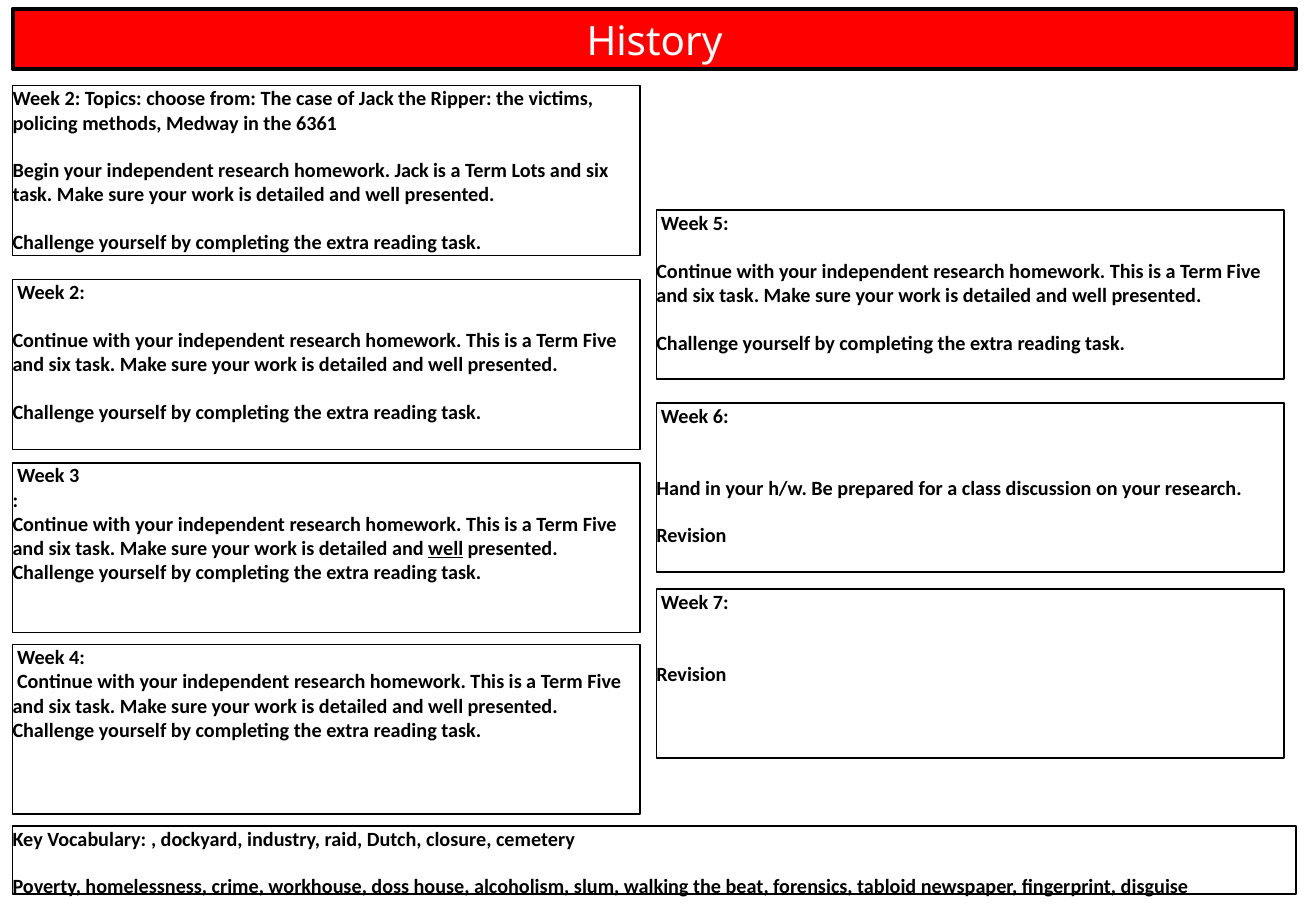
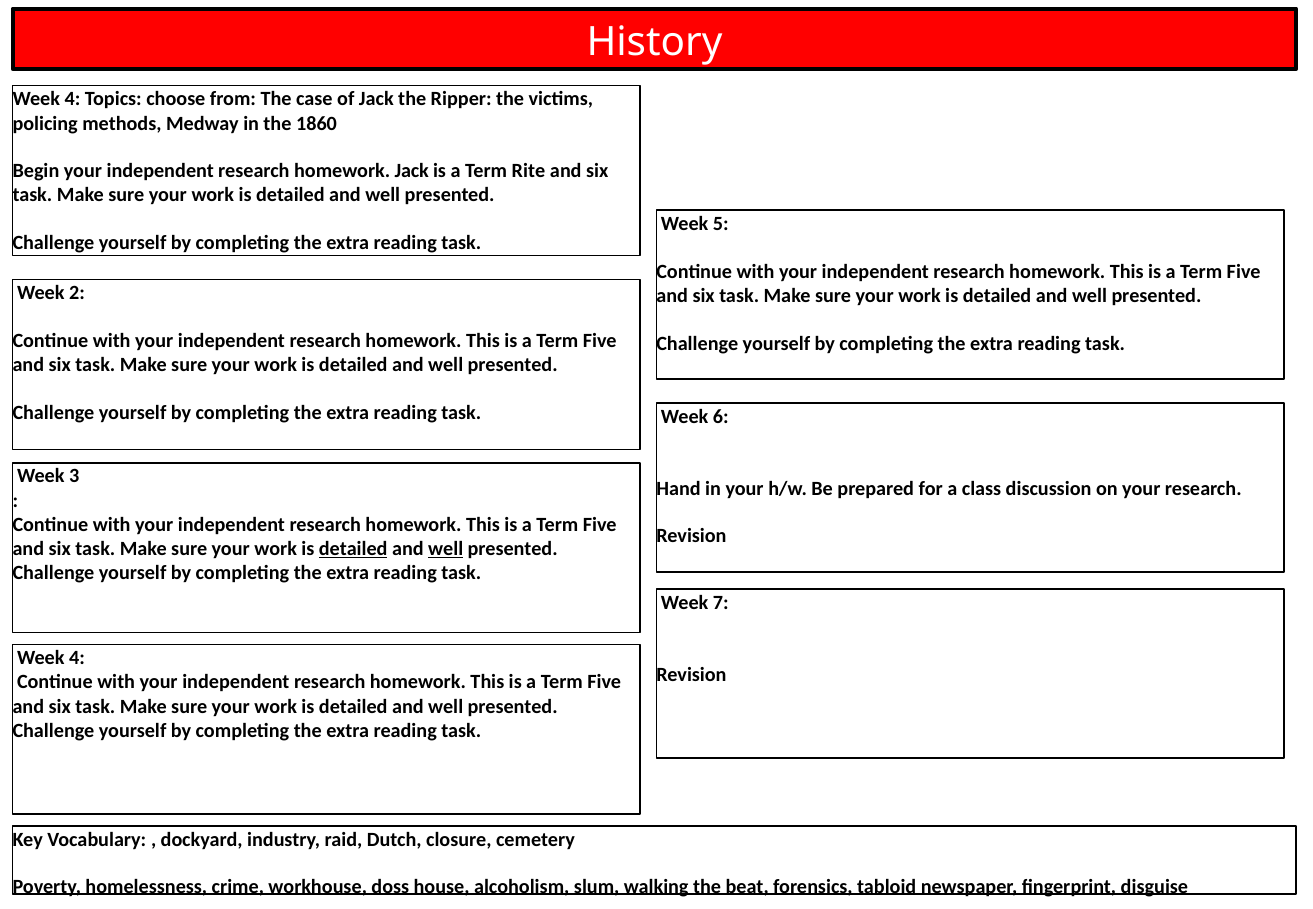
2: 2 -> 4 (73, 99)
6361: 6361 -> 1860 (317, 123)
Lots: Lots -> Rite (528, 171)
detailed underline: none -> present (353, 549)
